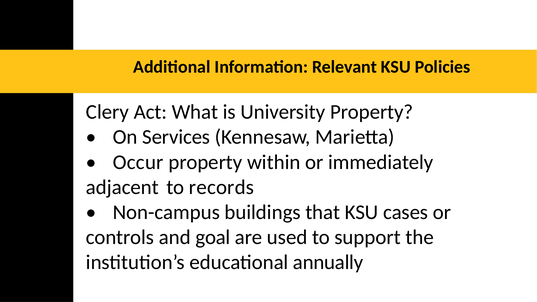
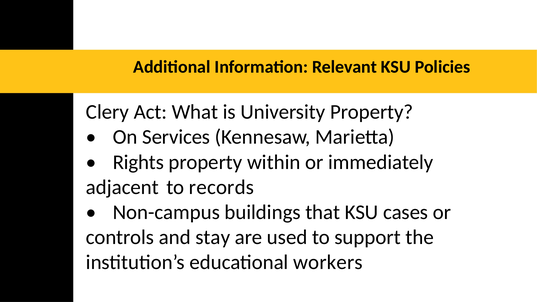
Occur: Occur -> Rights (138, 162)
goal: goal -> stay (213, 237)
annually: annually -> workers (328, 262)
